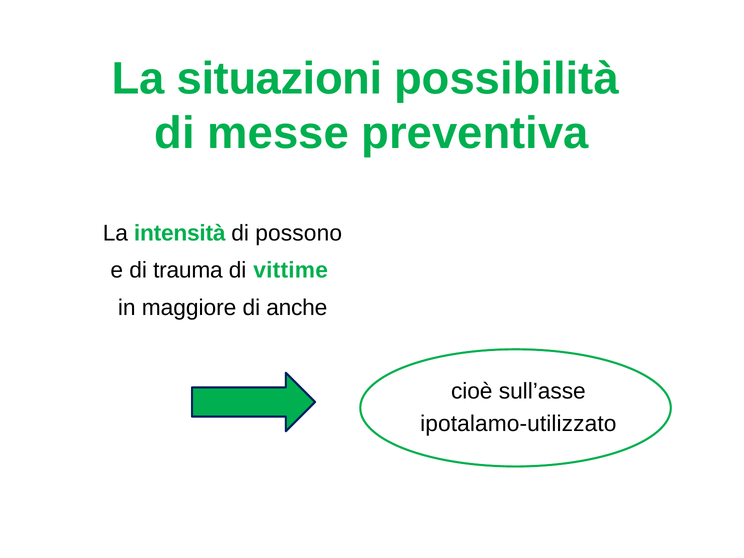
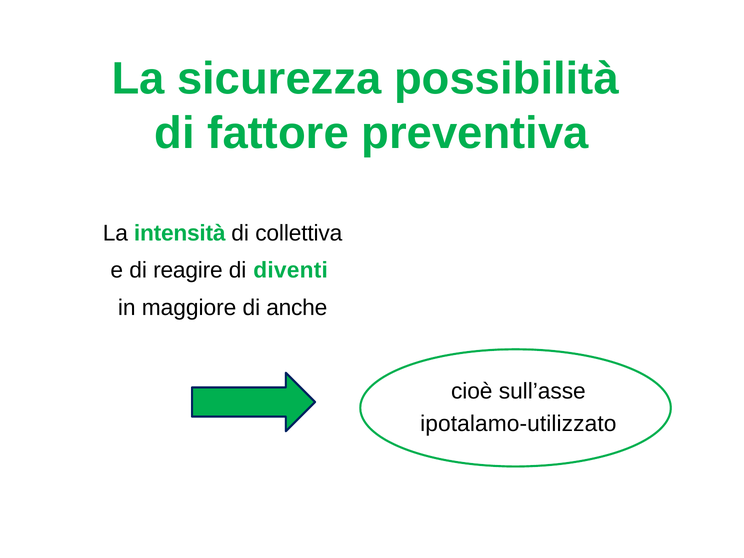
situazioni: situazioni -> sicurezza (279, 79)
messe: messe -> fattore (278, 133)
possono: possono -> collettiva (299, 233)
trauma: trauma -> reagire (188, 270)
vittime: vittime -> diventi (291, 270)
